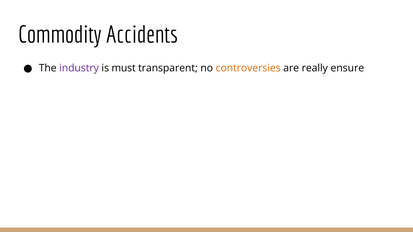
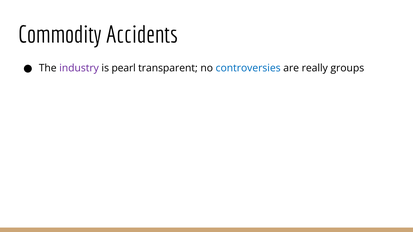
must: must -> pearl (124, 68)
controversies colour: orange -> blue (248, 68)
ensure: ensure -> groups (347, 68)
